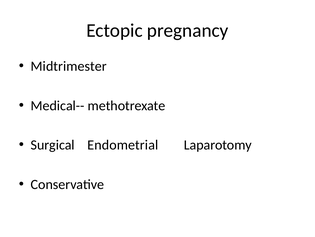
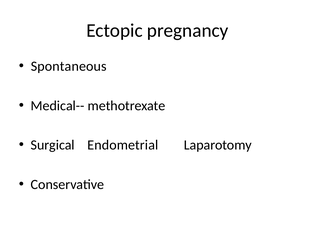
Midtrimester: Midtrimester -> Spontaneous (69, 66)
